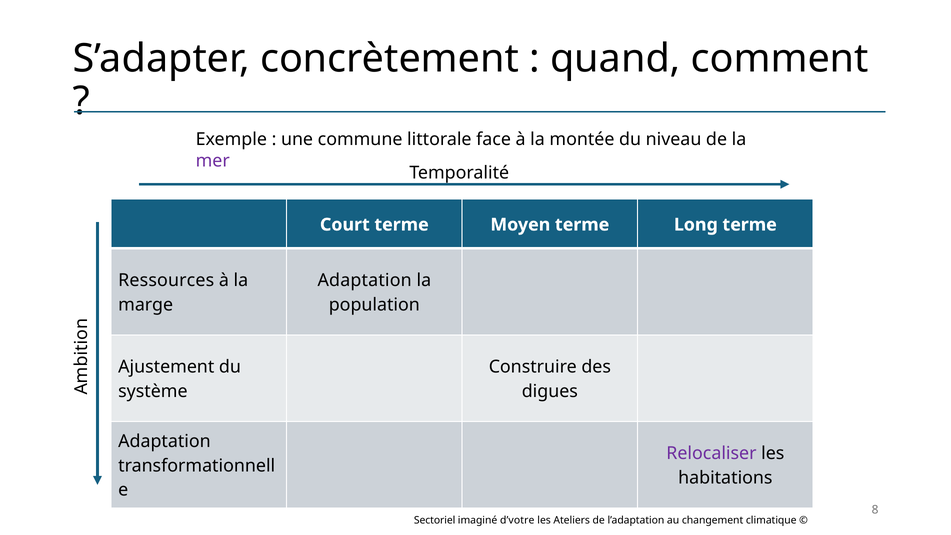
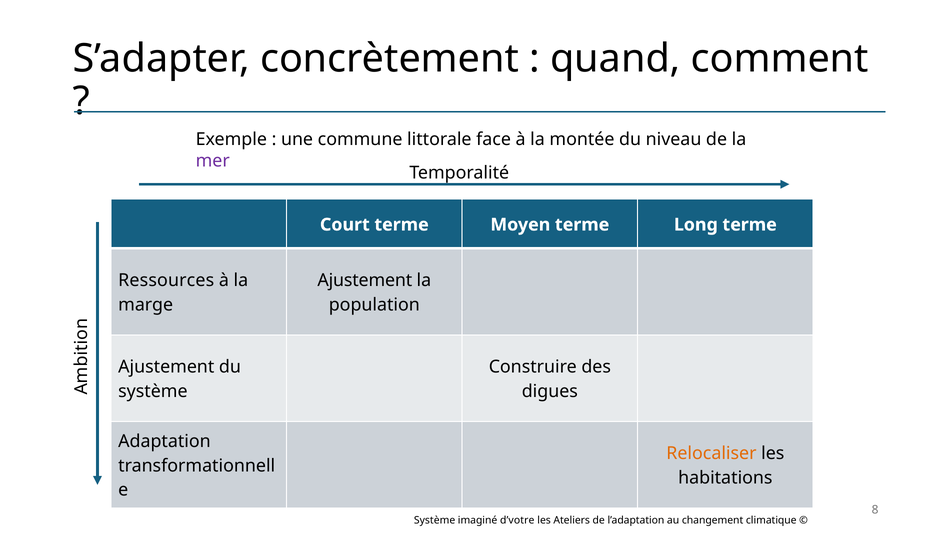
Adaptation: Adaptation -> Ajustement (365, 281)
Relocaliser colour: purple -> orange (711, 453)
Sectoriel: Sectoriel -> Système (435, 520)
